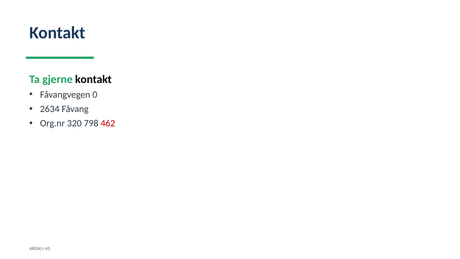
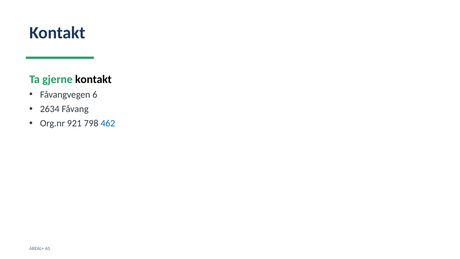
0: 0 -> 6 (95, 95)
320: 320 -> 921 (74, 123)
462 colour: red -> blue (108, 123)
